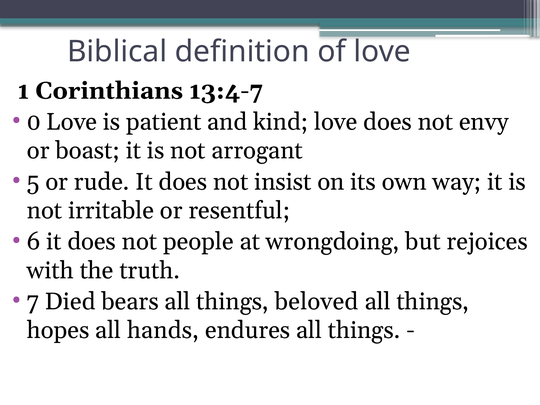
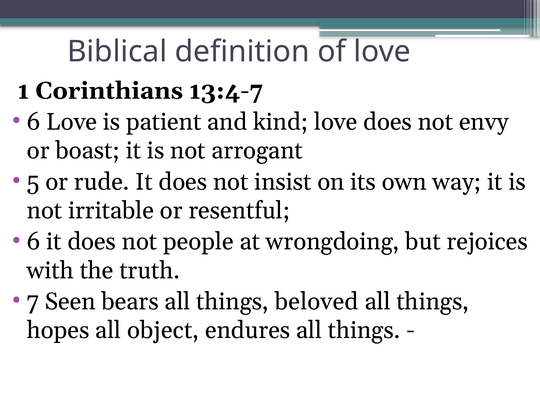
0: 0 -> 6 (34, 122)
Died: Died -> Seen (70, 302)
hands: hands -> object (163, 330)
